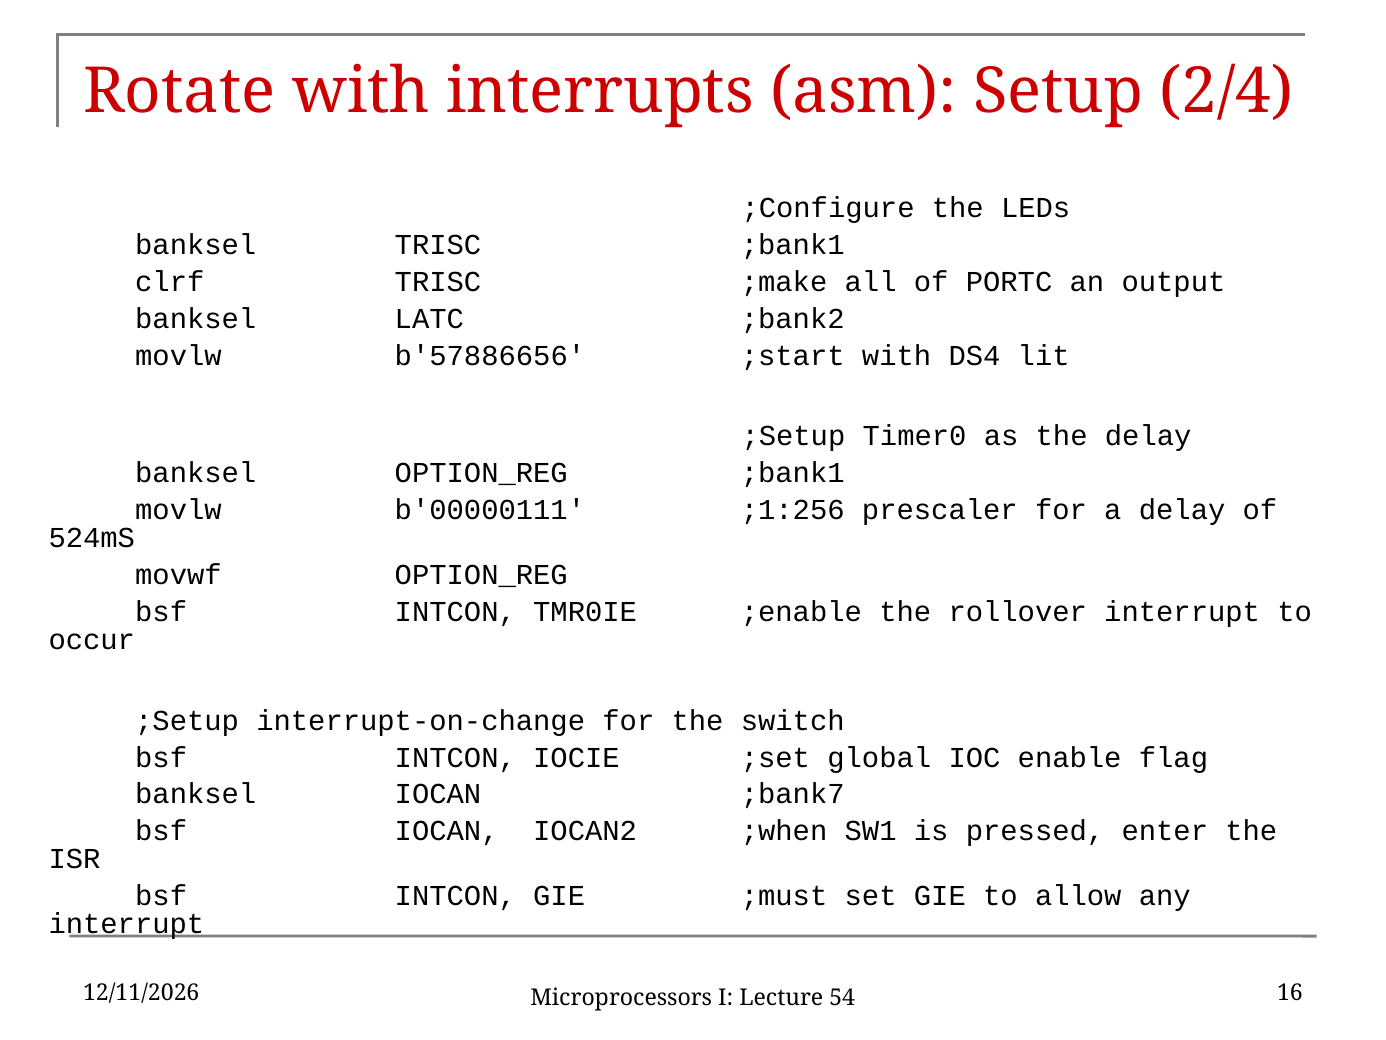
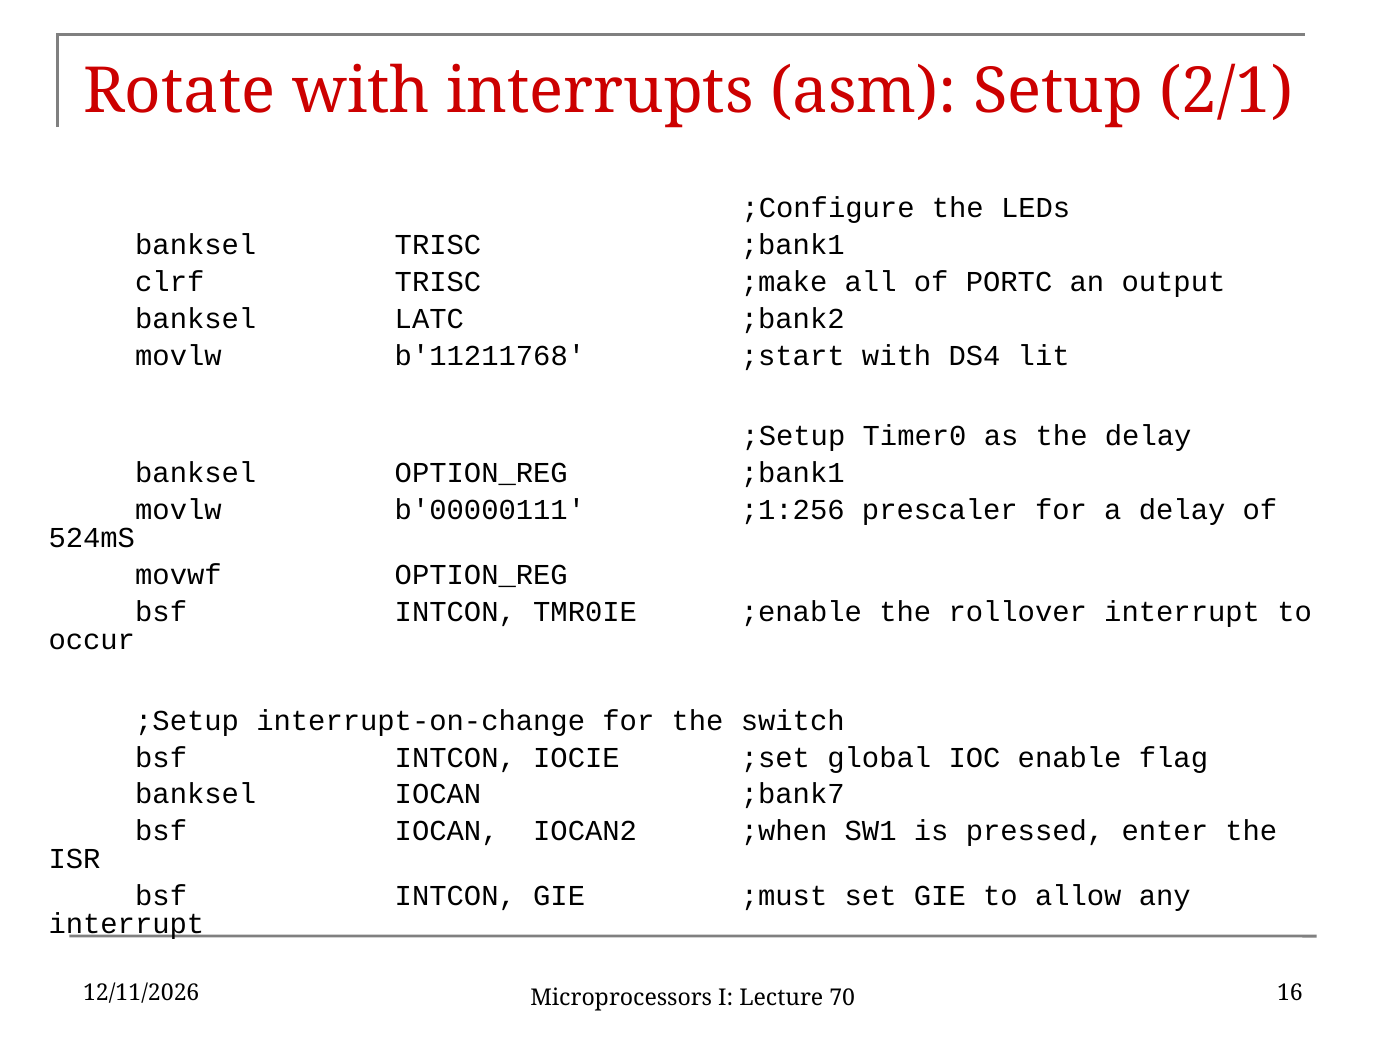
2/4: 2/4 -> 2/1 (1226, 92)
b'57886656: b'57886656 -> b'11211768 (490, 355)
54: 54 -> 70 (842, 997)
